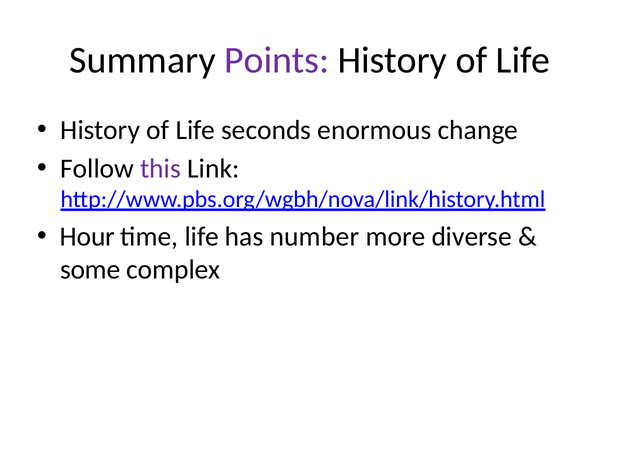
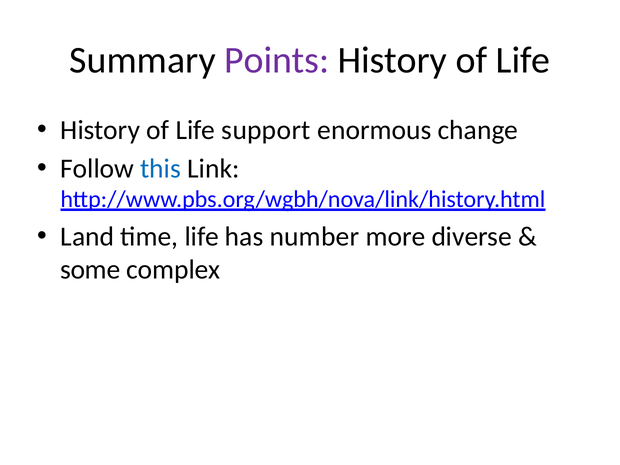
seconds: seconds -> support (266, 130)
this colour: purple -> blue (161, 169)
Hour: Hour -> Land (87, 237)
